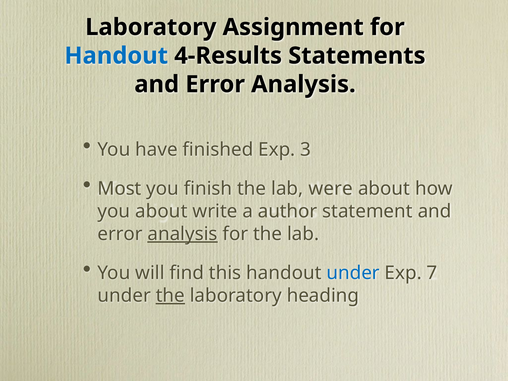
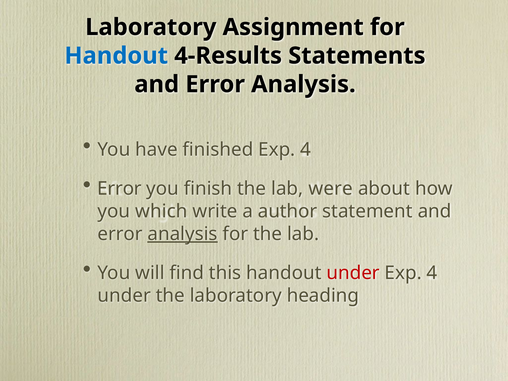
finished Exp 3: 3 -> 4 (306, 150)
Most: Most -> Error (120, 189)
you about: about -> which (161, 211)
under colour: blue -> red (353, 273)
7: 7 -> 4 (432, 273)
the underline: present -> none (170, 296)
